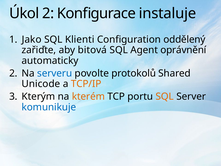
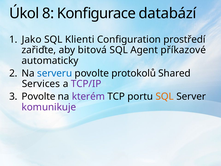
Úkol 2: 2 -> 8 (48, 13)
instaluje: instaluje -> databází (168, 13)
oddělený: oddělený -> prostředí (184, 39)
oprávnění: oprávnění -> příkazové (183, 50)
Unicode: Unicode -> Services (41, 84)
TCP/IP colour: orange -> purple (86, 84)
3 Kterým: Kterým -> Povolte (38, 96)
kterém colour: orange -> purple (88, 96)
komunikuje colour: blue -> purple (49, 107)
